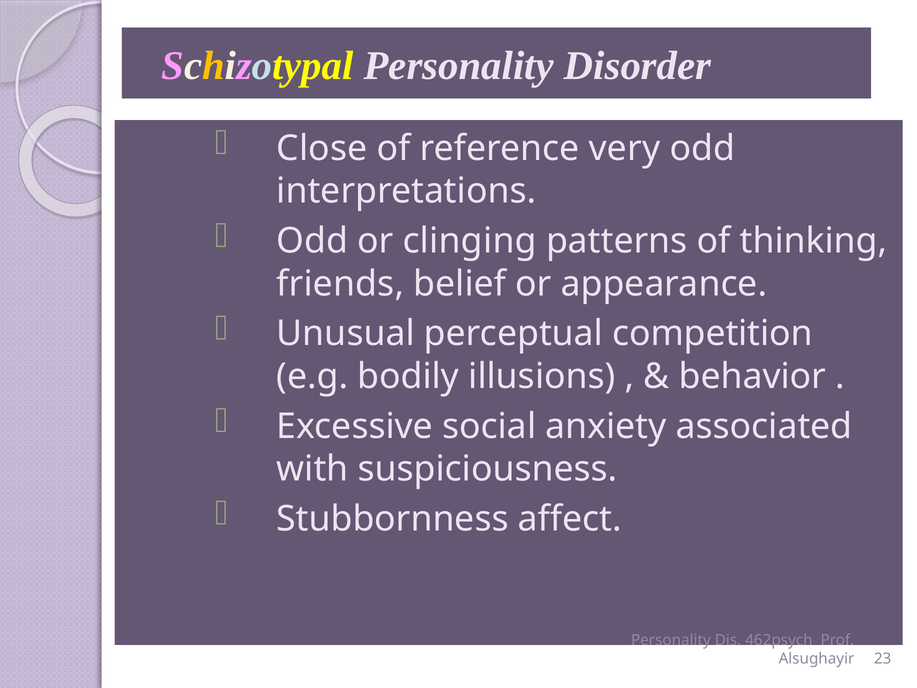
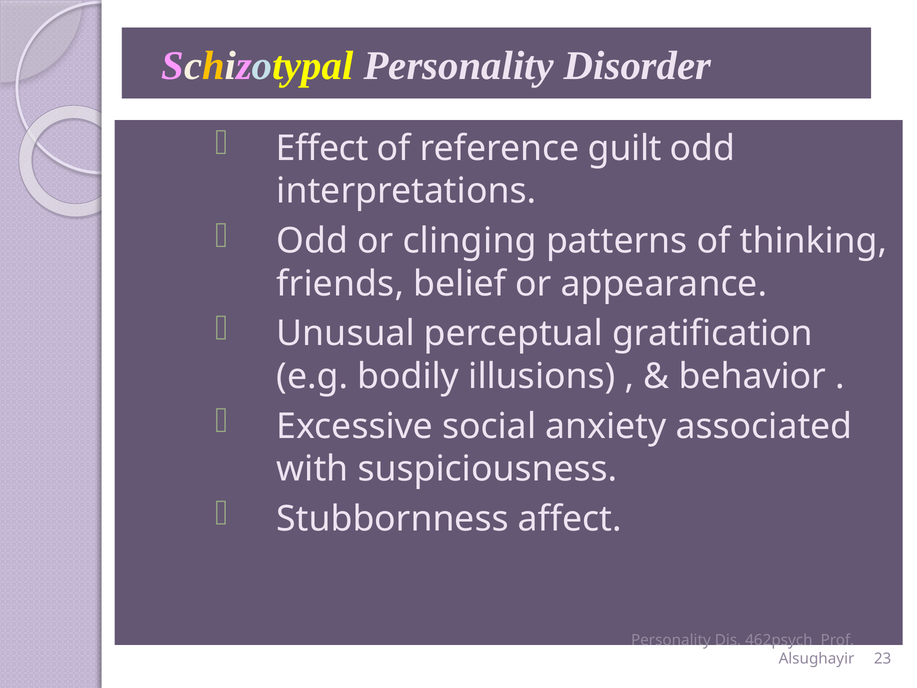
Close: Close -> Effect (322, 148)
very: very -> guilt (625, 148)
competition: competition -> gratification (713, 334)
